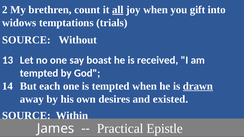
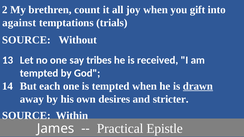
all underline: present -> none (118, 10)
widows: widows -> against (19, 23)
boast: boast -> tribes (99, 60)
existed: existed -> stricter (171, 99)
